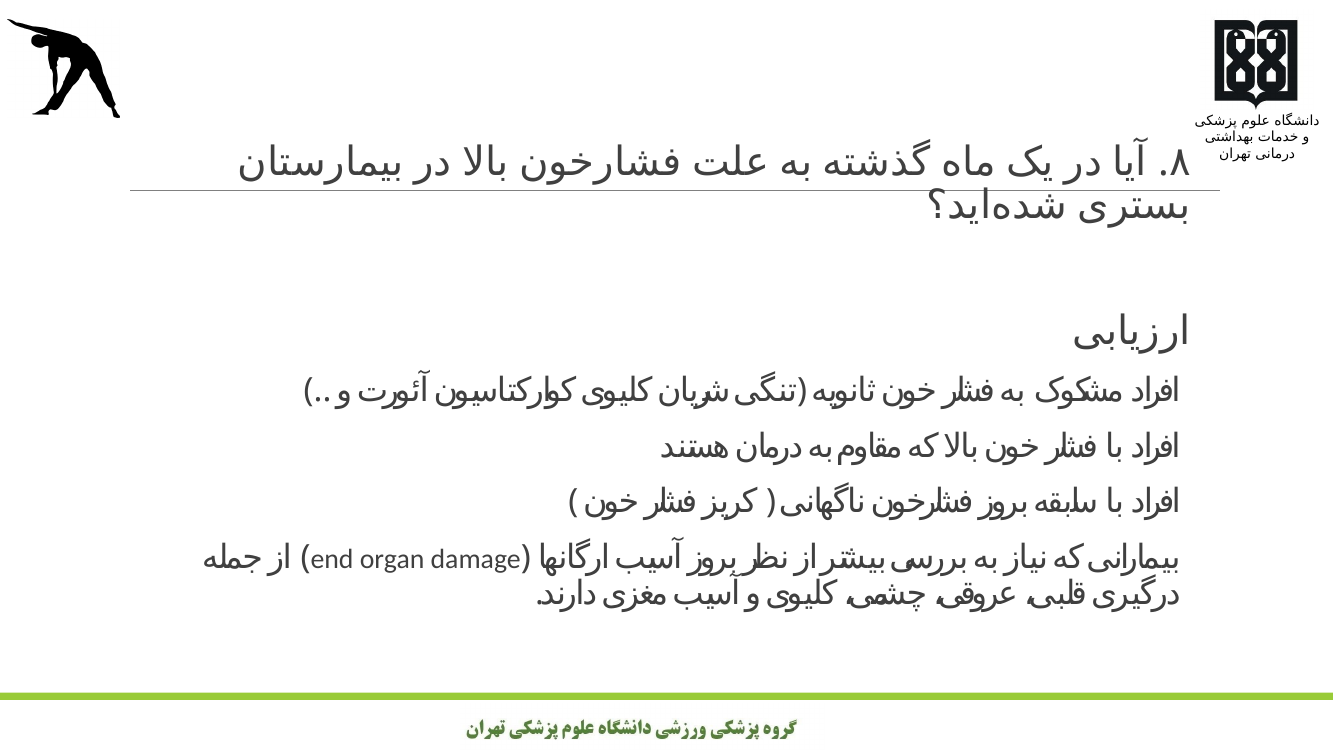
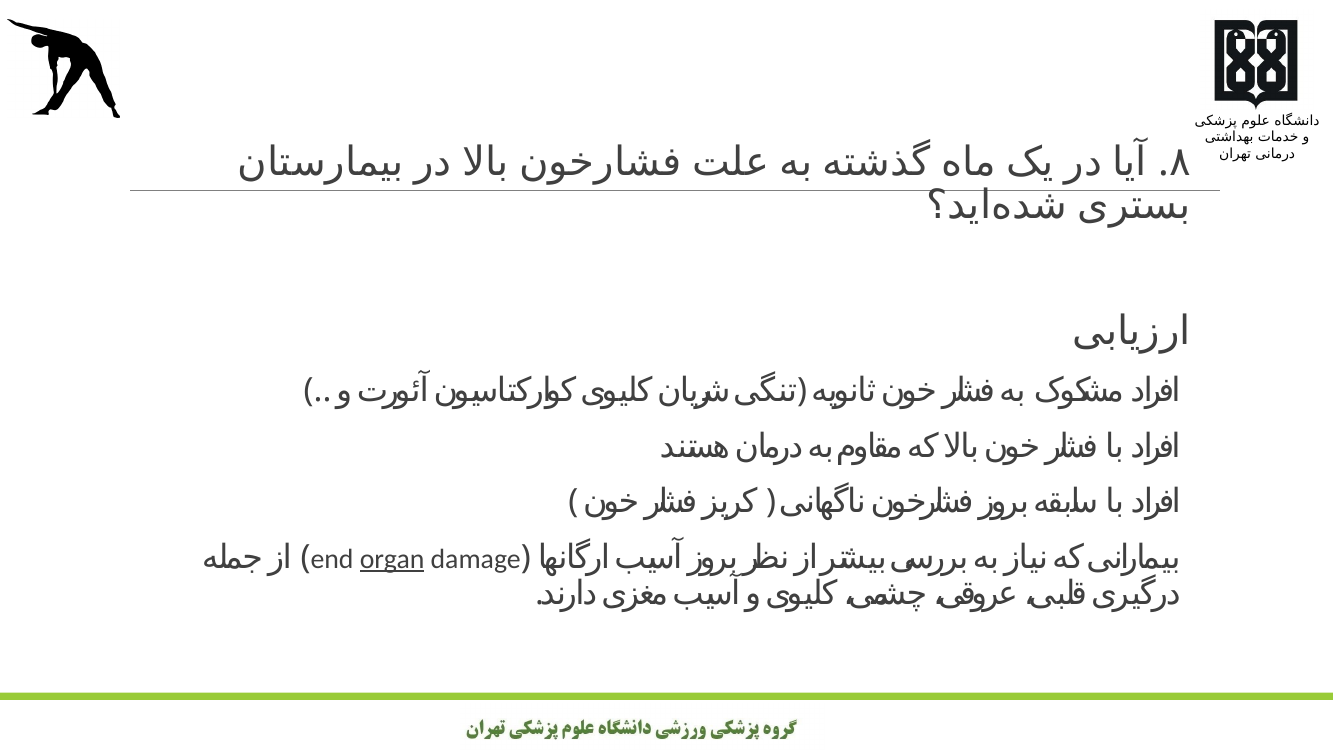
organ underline: none -> present (392, 559)
